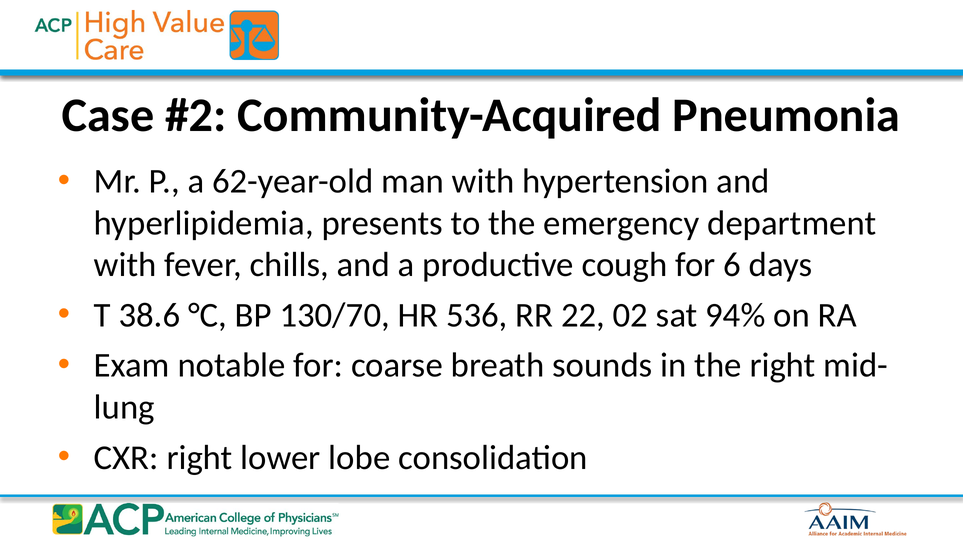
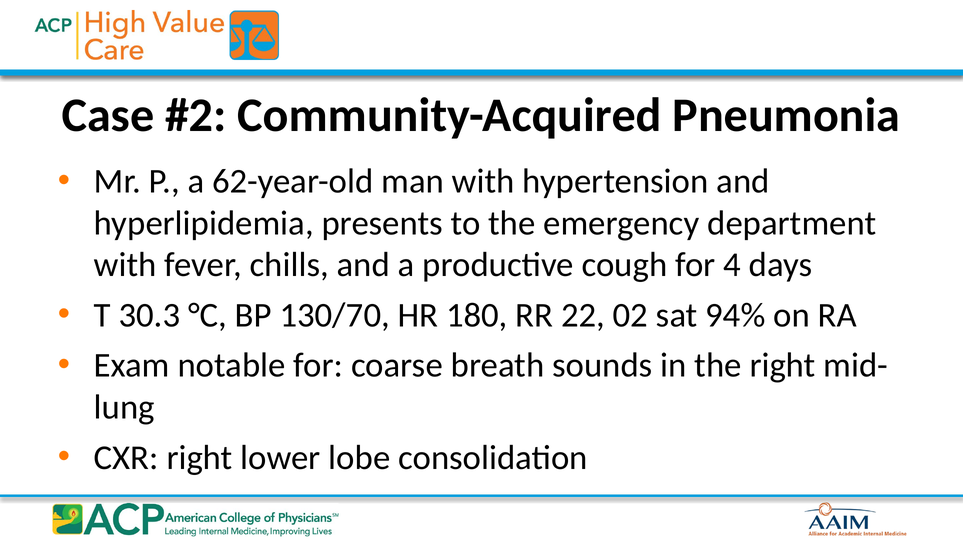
6: 6 -> 4 (732, 265)
38.6: 38.6 -> 30.3 (149, 315)
536: 536 -> 180 (477, 315)
